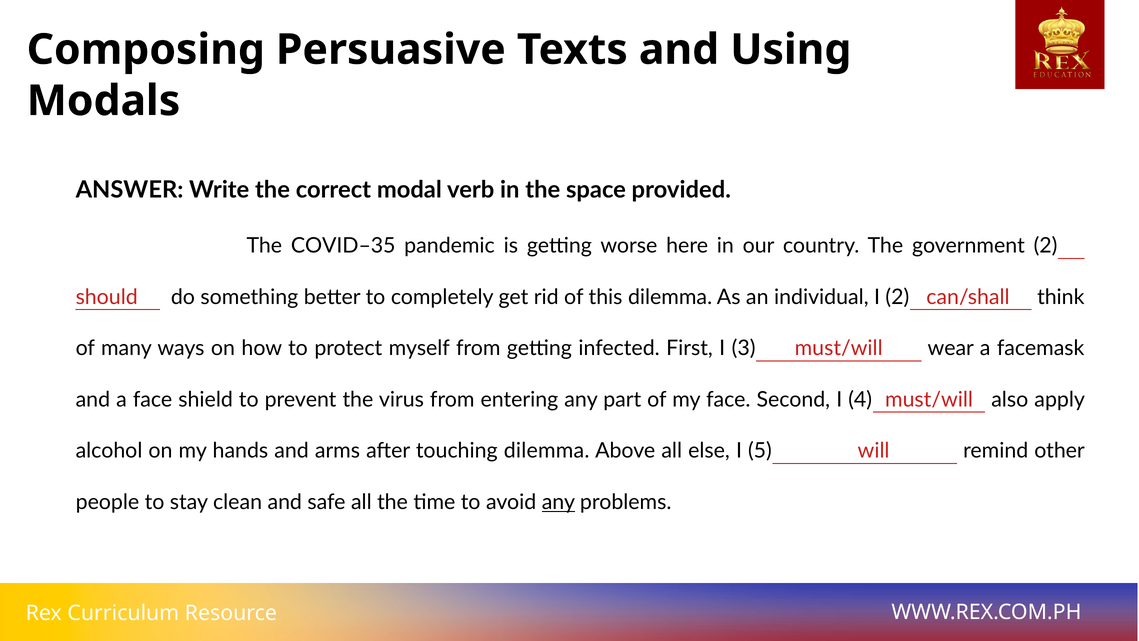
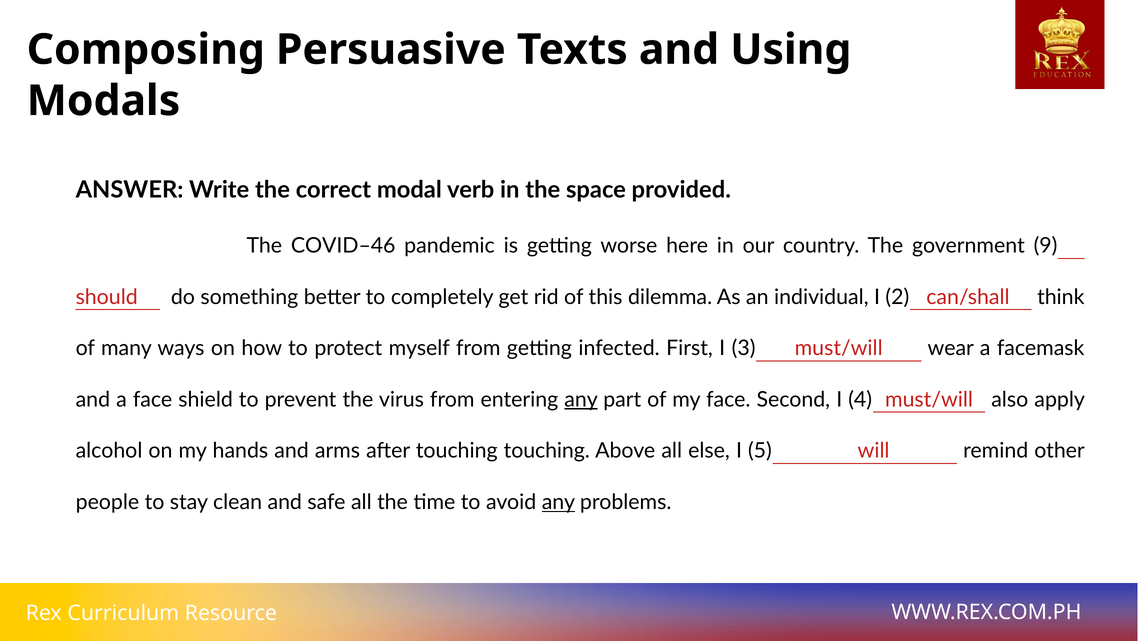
COVID–35: COVID–35 -> COVID–46 (343, 246)
government 2: 2 -> 9 (1046, 246)
any underline: none -> present (581, 399)
touching dilemma: dilemma -> touching (547, 451)
